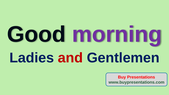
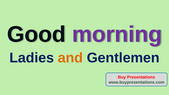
and colour: red -> orange (70, 58)
